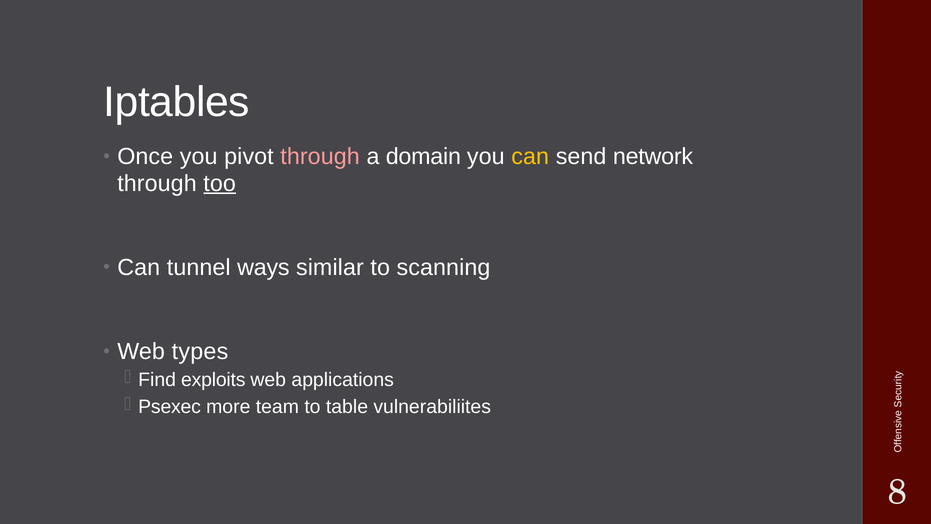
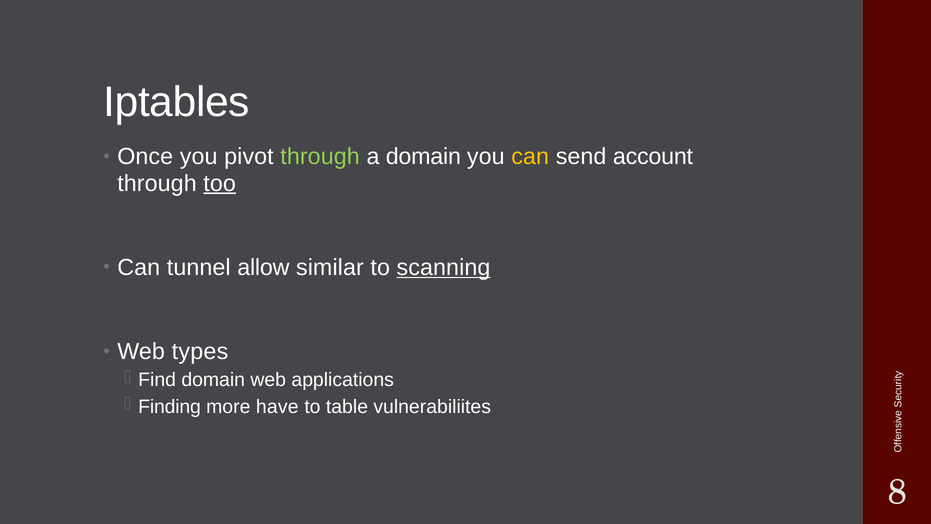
through colour: pink -> light green (320, 157)
network: network -> account (653, 157)
ways: ways -> allow (263, 267)
scanning underline: none -> present (443, 267)
Find exploits: exploits -> domain (213, 380)
Psexec: Psexec -> Finding (170, 406)
team: team -> have (277, 406)
